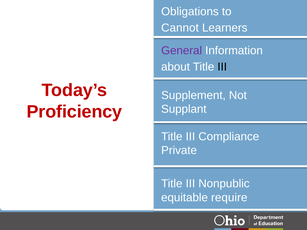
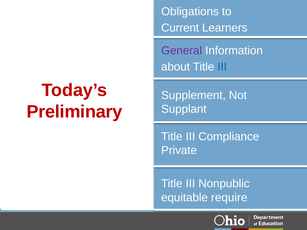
Cannot: Cannot -> Current (180, 28)
III colour: black -> blue (222, 67)
Proficiency: Proficiency -> Preliminary (74, 112)
